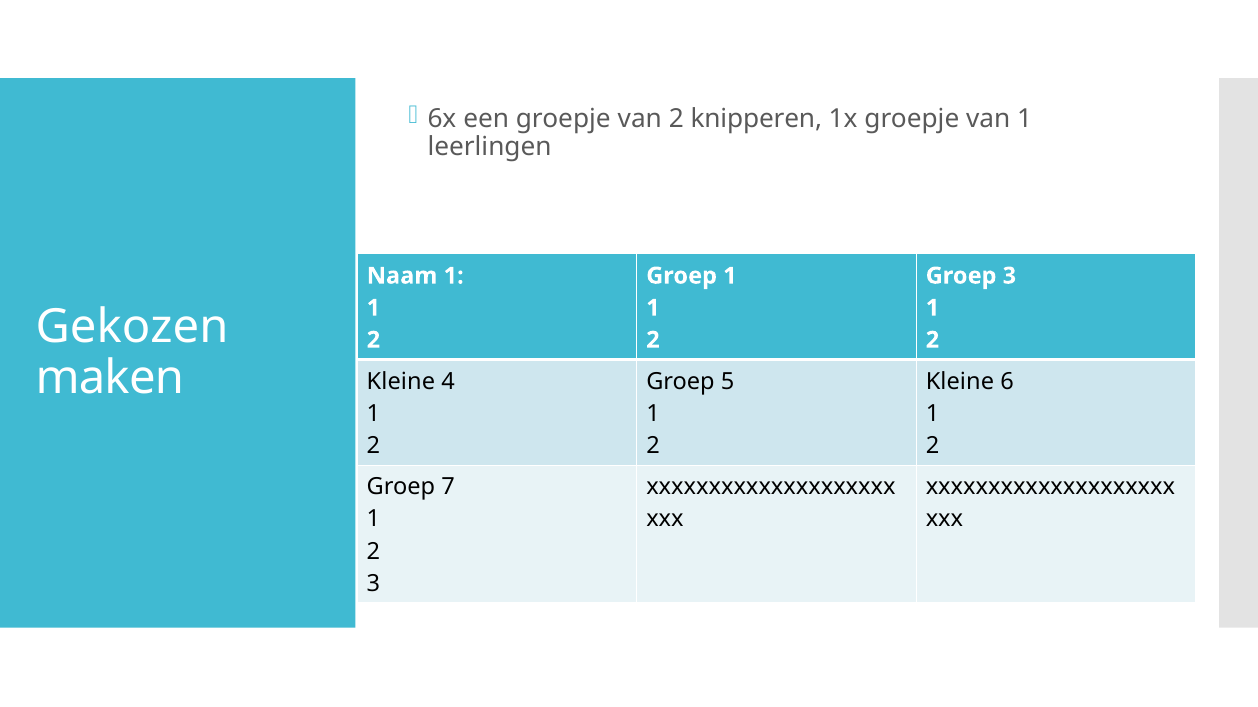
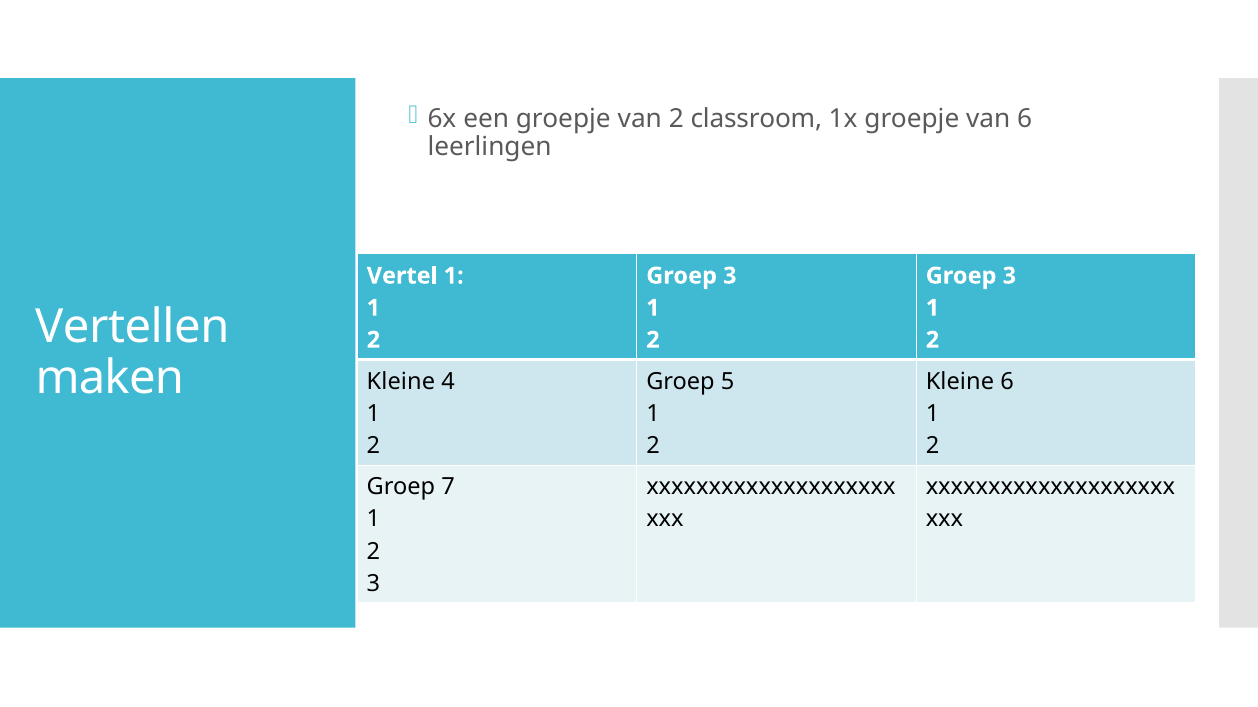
knipperen: knipperen -> classroom (756, 119)
van 1: 1 -> 6 (1025, 119)
Naam: Naam -> Vertel (402, 276)
1: 1 -> 3 (730, 276)
Gekozen: Gekozen -> Vertellen (132, 328)
